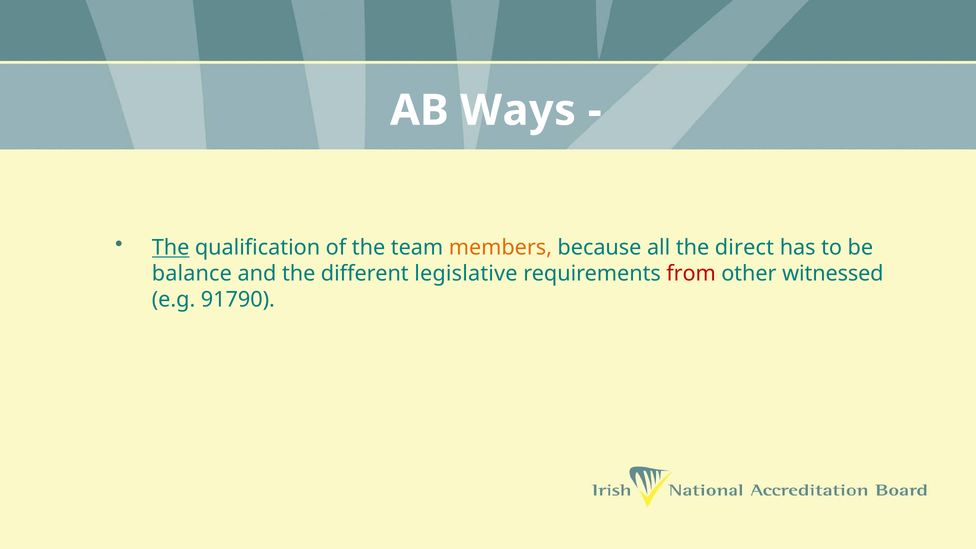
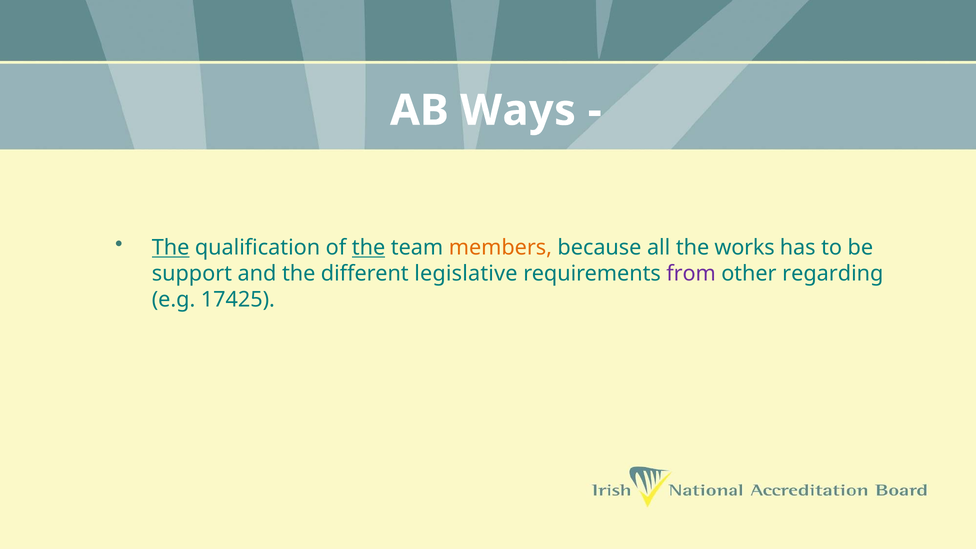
the underline: none -> present (369, 248)
direct: direct -> works (745, 248)
balance: balance -> support (192, 274)
from colour: red -> purple (691, 274)
witnessed: witnessed -> regarding (833, 274)
91790: 91790 -> 17425 (238, 300)
